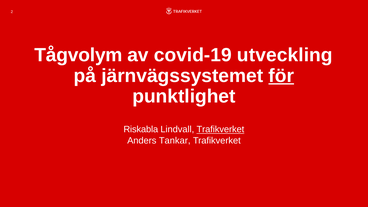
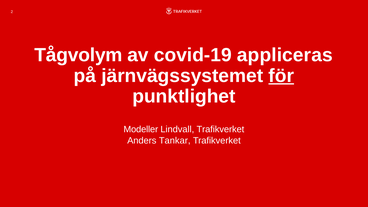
utveckling: utveckling -> appliceras (285, 55)
Riskabla: Riskabla -> Modeller (141, 129)
Trafikverket underline: present -> none (220, 129)
